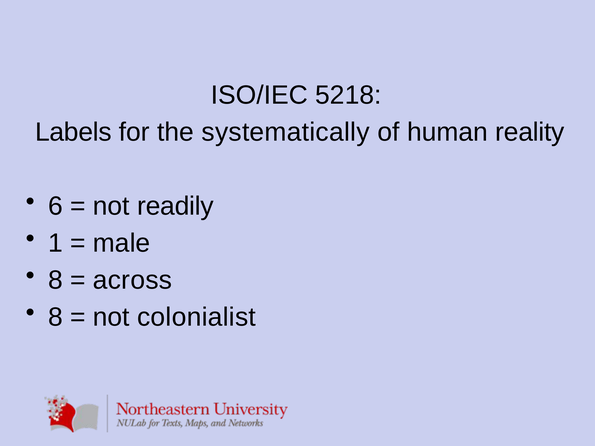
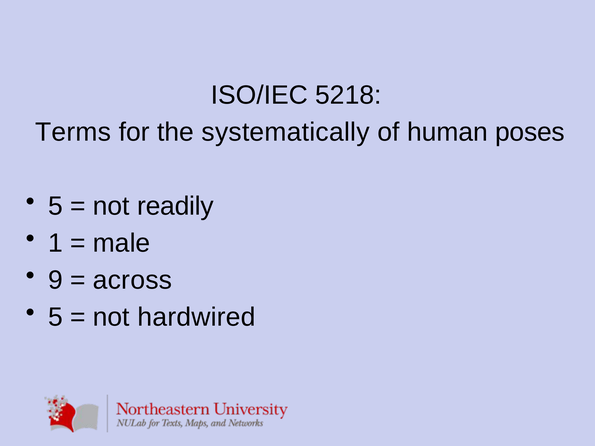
Labels: Labels -> Terms (73, 132)
reality: reality -> poses (530, 132)
6: 6 -> 5 (55, 206)
8: 8 -> 9 (55, 280)
8: 8 -> 5 (55, 317)
colonialist: colonialist -> hardwired (197, 317)
